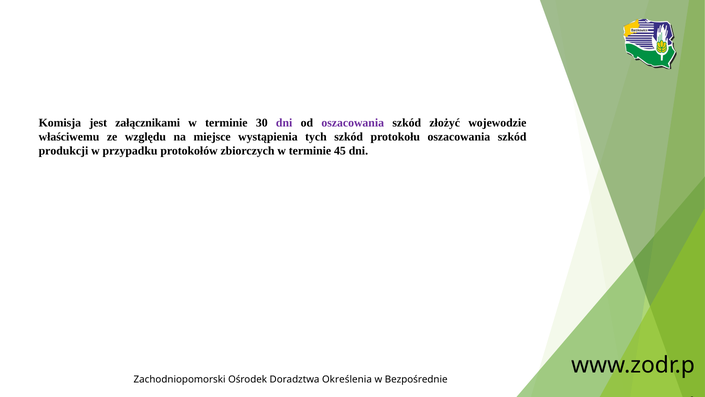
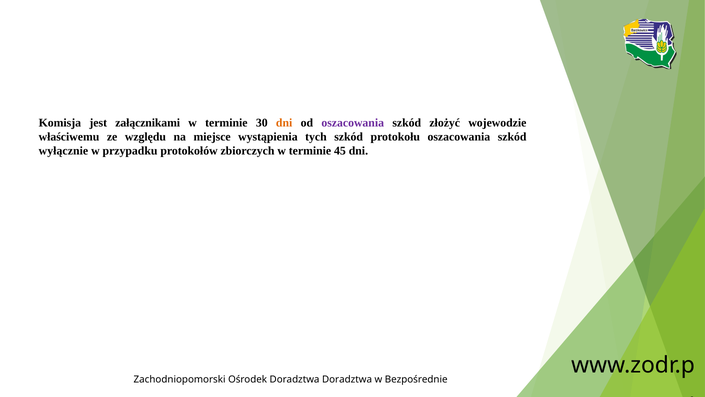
dni colour: purple -> orange (284, 123)
produkcji: produkcji -> wyłącznie (63, 151)
Doradztwa Określenia: Określenia -> Doradztwa (347, 379)
